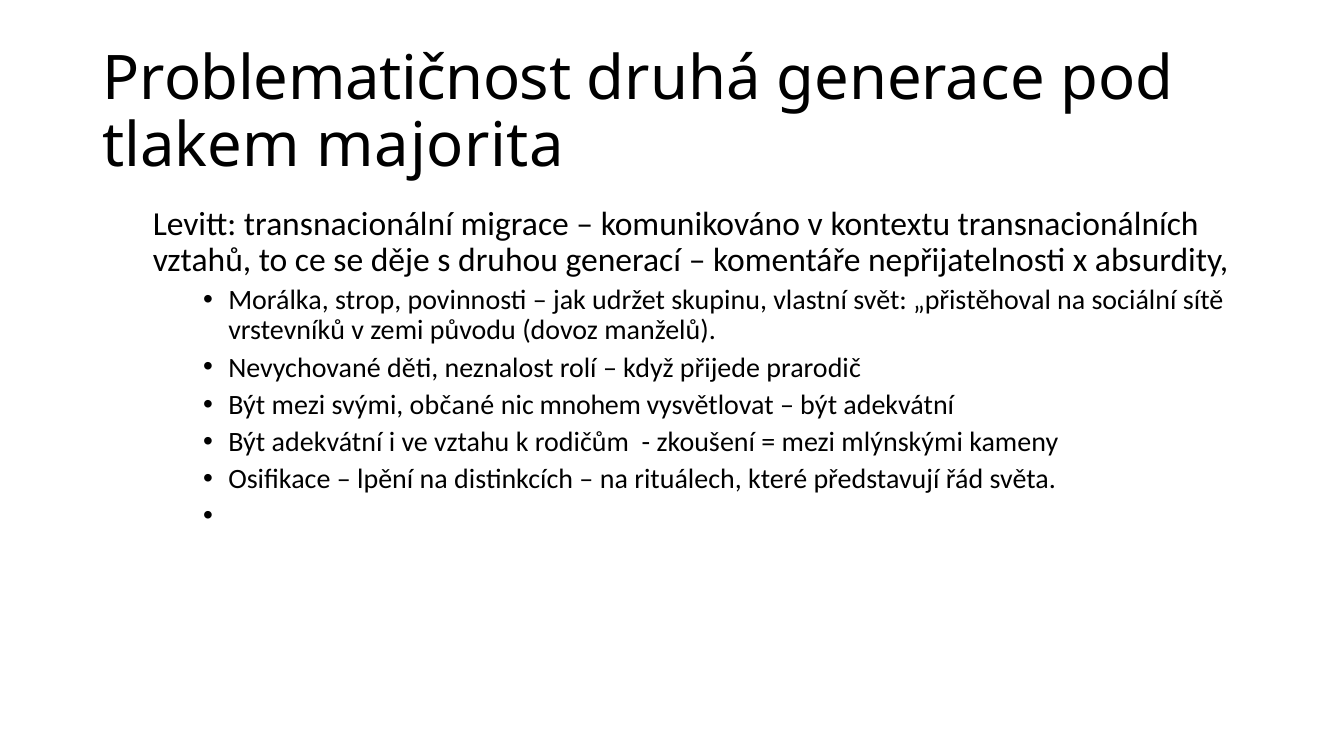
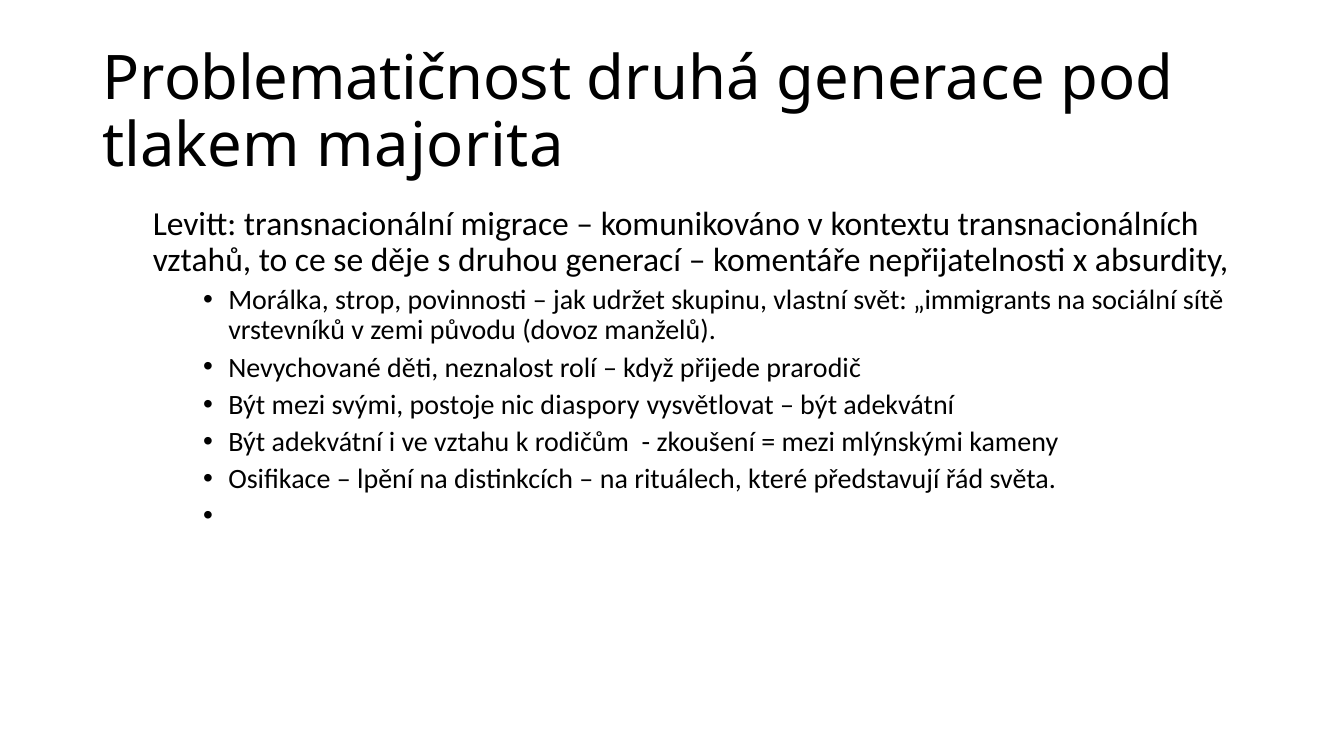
„přistěhoval: „přistěhoval -> „immigrants (982, 301)
občané: občané -> postoje (452, 405)
mnohem: mnohem -> diaspory (590, 405)
